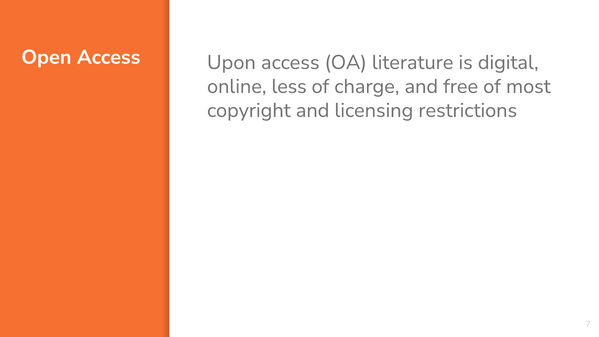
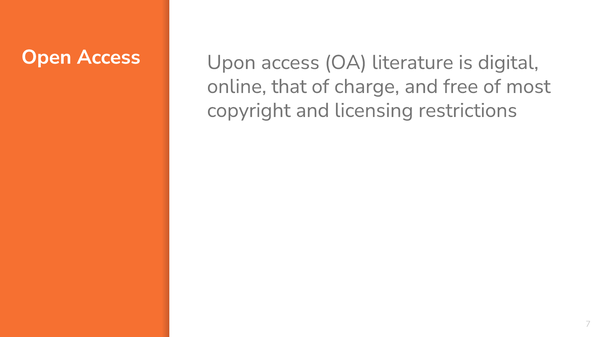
less: less -> that (289, 86)
